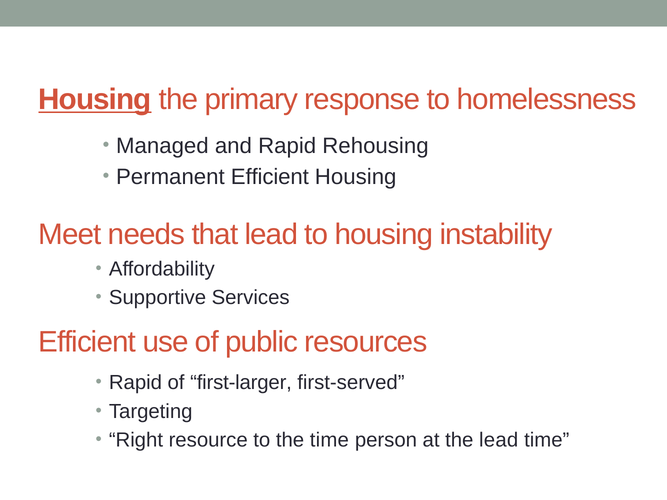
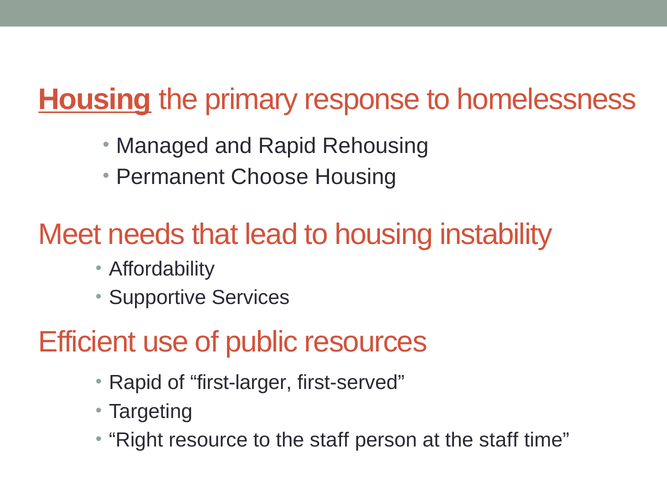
Permanent Efficient: Efficient -> Choose (270, 177)
to the time: time -> staff (329, 440)
at the lead: lead -> staff (499, 440)
